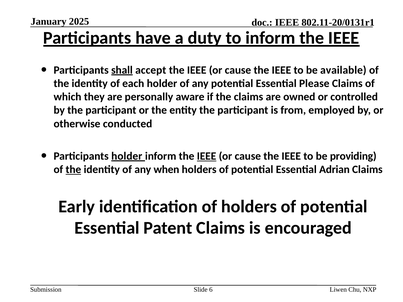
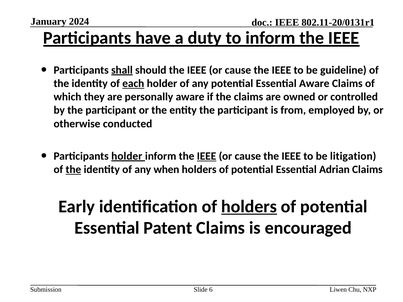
2025: 2025 -> 2024 (79, 21)
accept: accept -> should (151, 70)
available: available -> guideline (343, 70)
each underline: none -> present (133, 83)
Essential Please: Please -> Aware (314, 83)
providing: providing -> litigation (353, 156)
holders underline: none -> present (249, 207)
